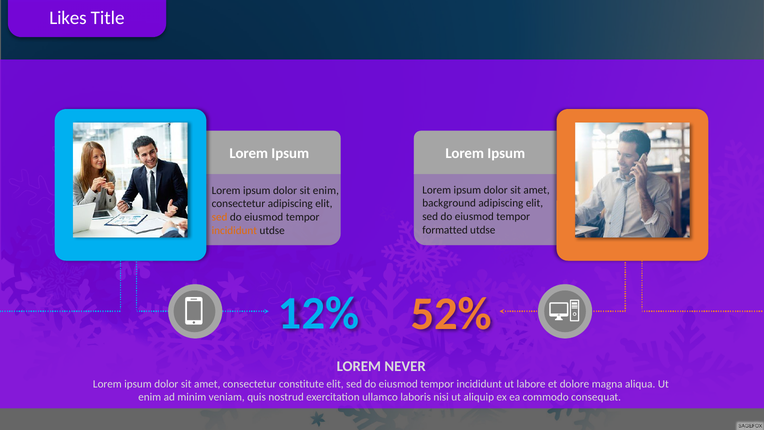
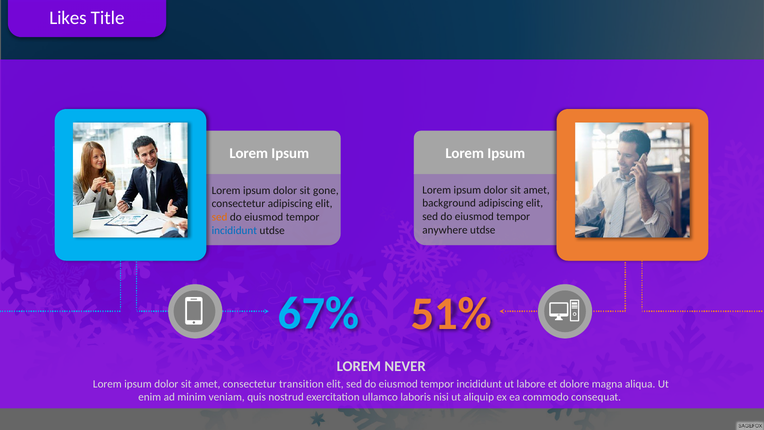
sit enim: enim -> gone (326, 190)
formatted: formatted -> anywhere (445, 230)
incididunt colour: orange -> blue (234, 230)
12%: 12% -> 67% (319, 313)
52%: 52% -> 51% (451, 313)
constitute: constitute -> transition (301, 384)
